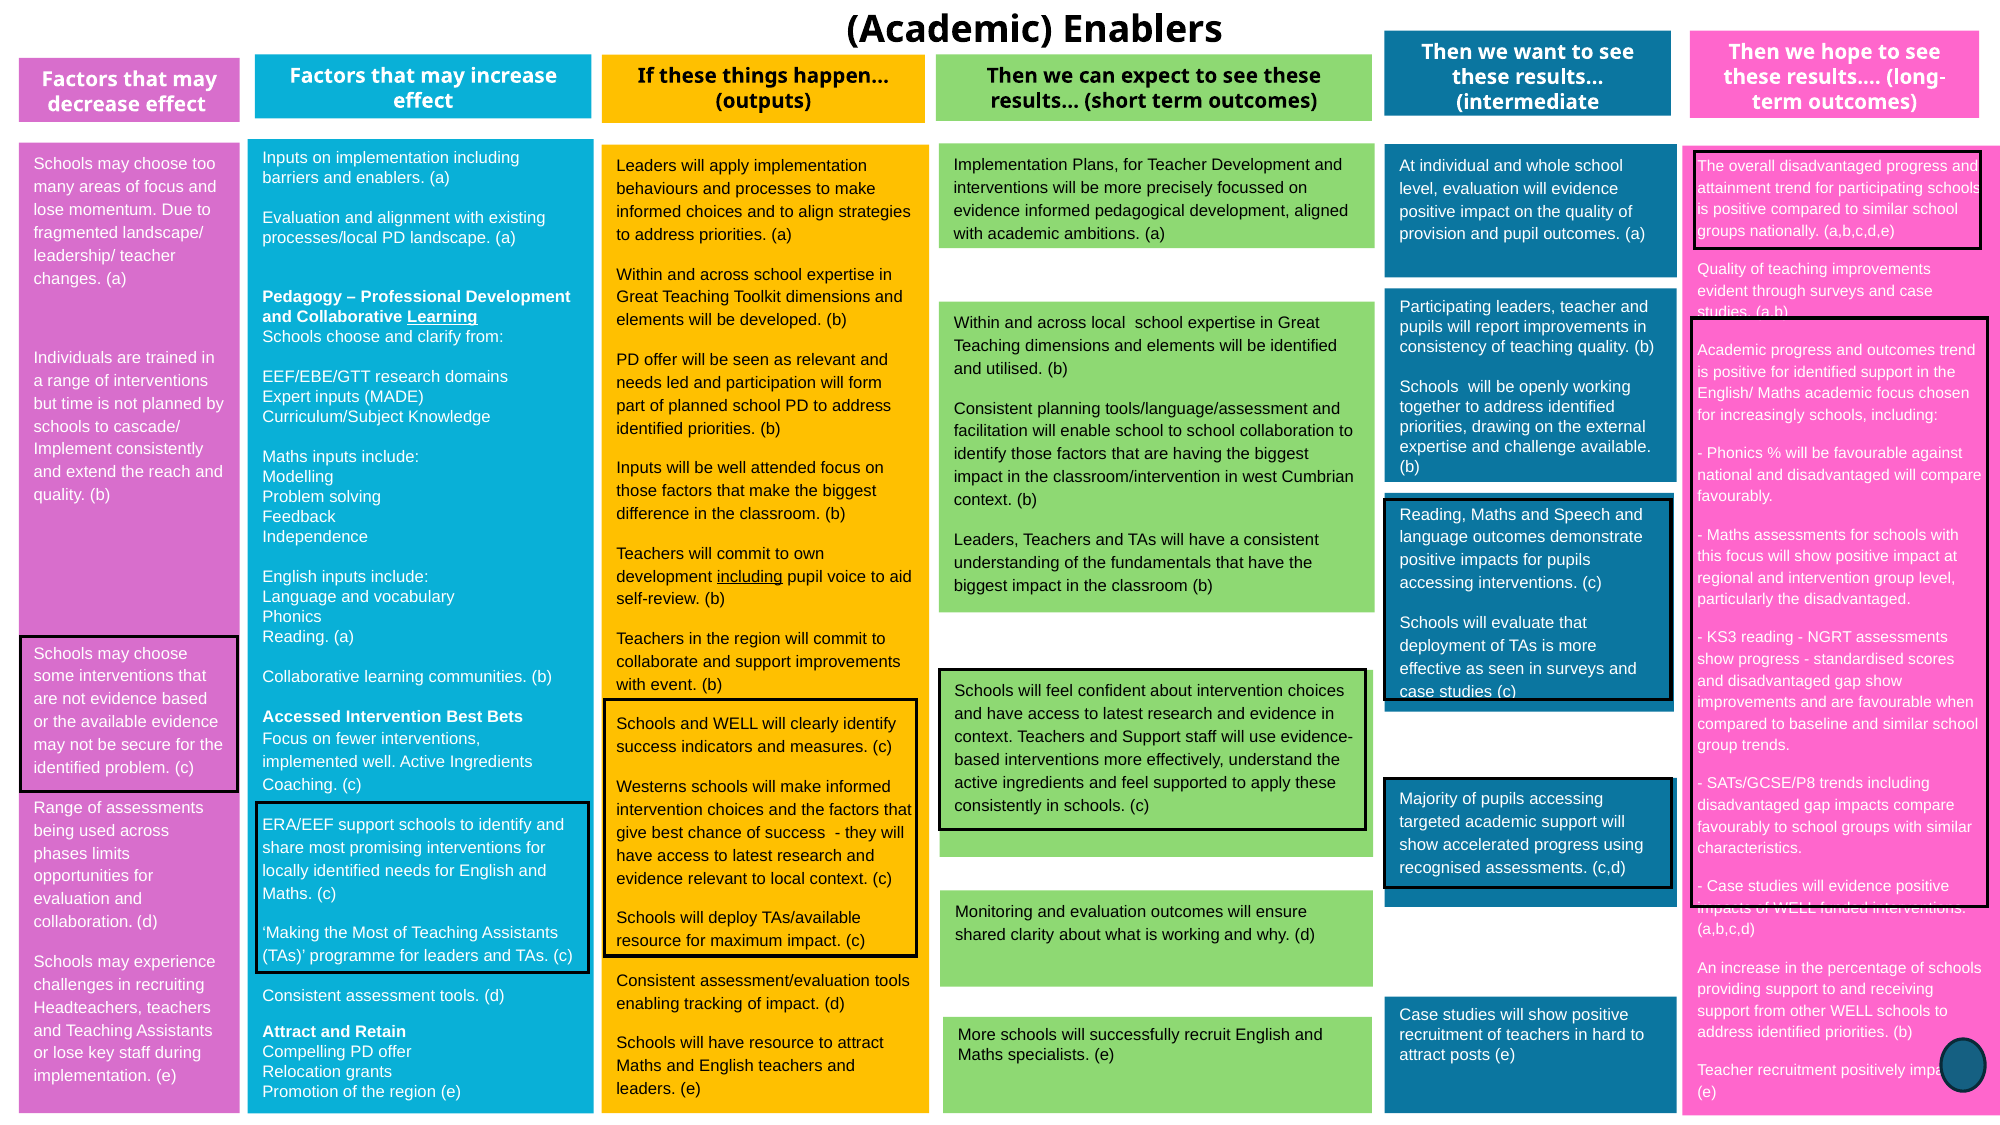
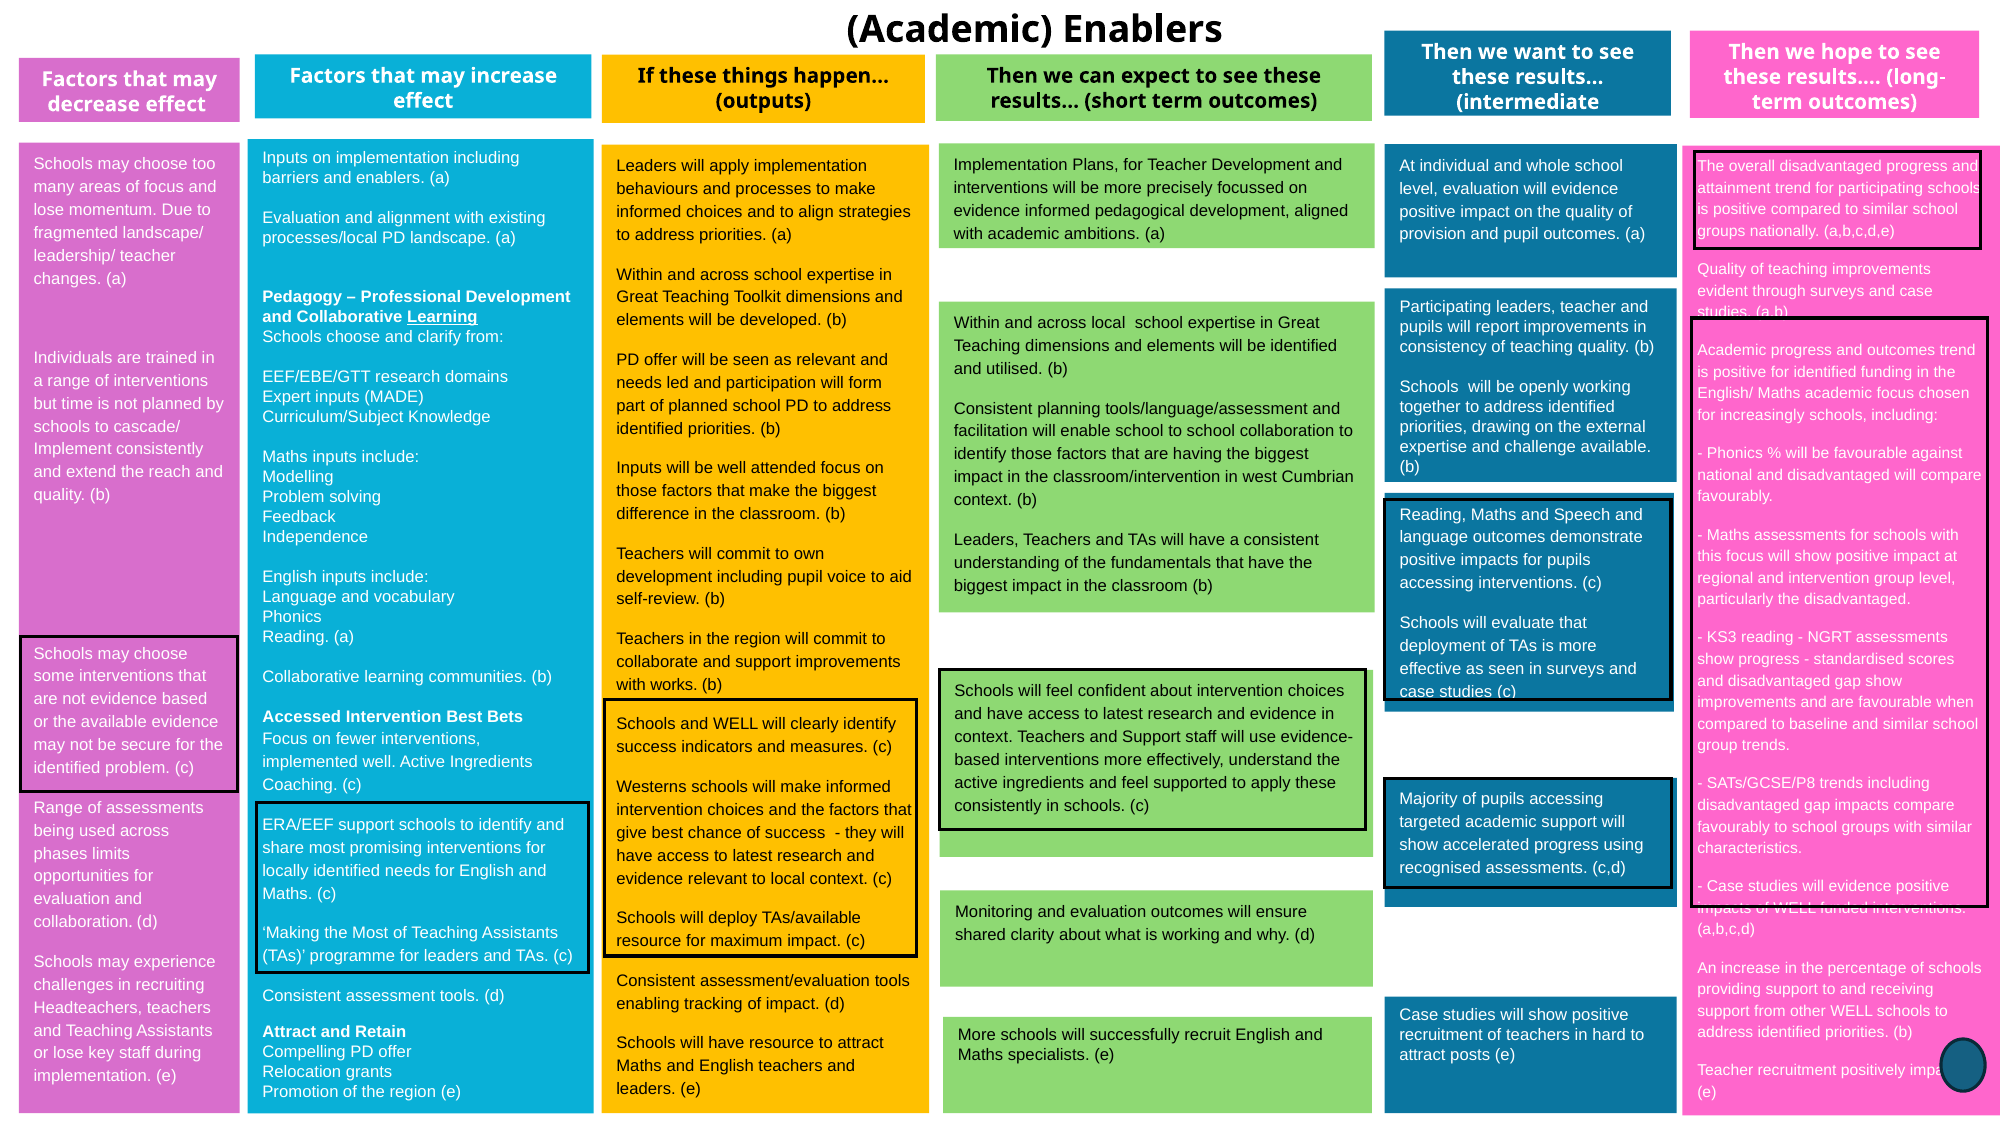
identified support: support -> funding (1887, 372)
including underline: present -> none (750, 577)
event: event -> works (674, 685)
